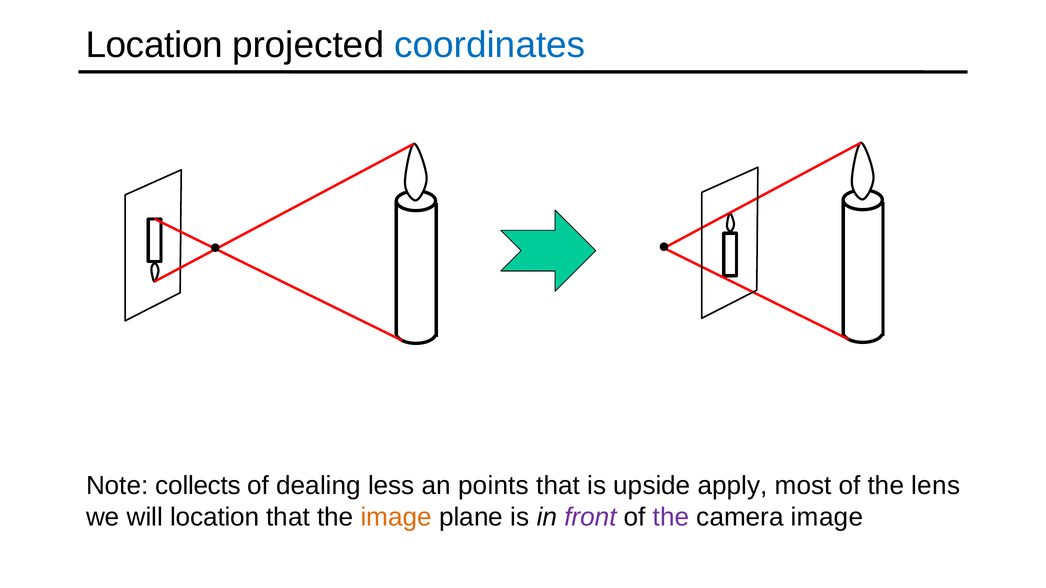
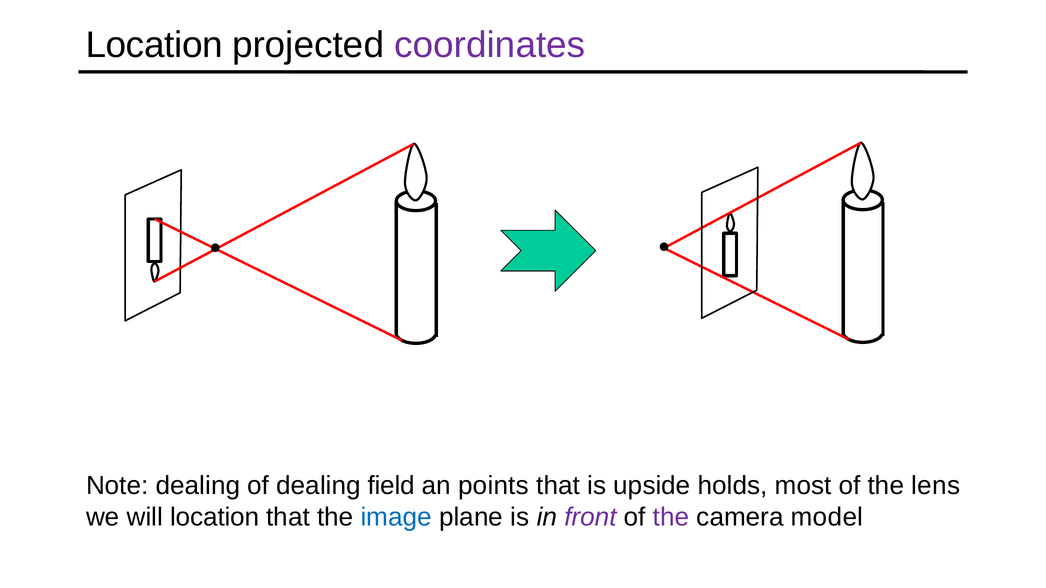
coordinates colour: blue -> purple (490, 45)
Note collects: collects -> dealing (198, 486)
less: less -> field (391, 486)
apply: apply -> holds (733, 486)
image colour: orange -> blue (396, 518)
camera image: image -> model (827, 518)
